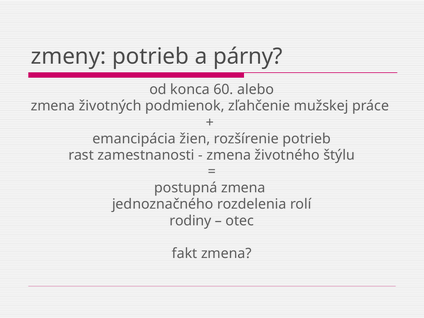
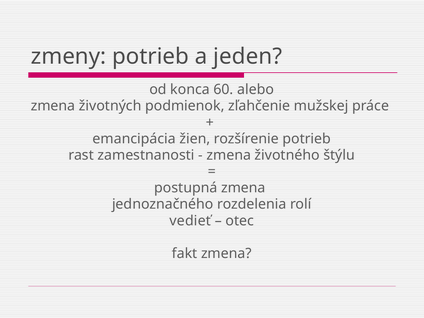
párny: párny -> jeden (248, 57)
rodiny: rodiny -> vedieť (190, 221)
